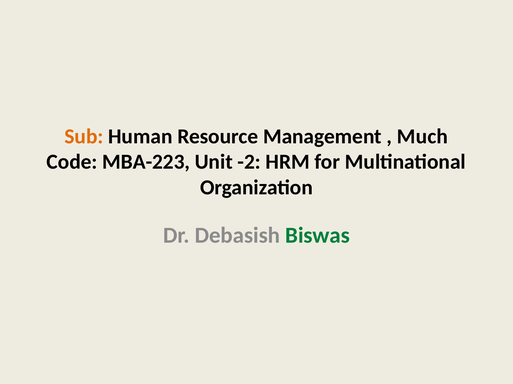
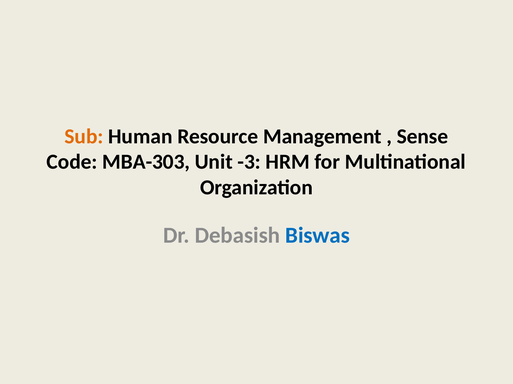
Much: Much -> Sense (422, 137)
MBA-223: MBA-223 -> MBA-303 (146, 162)
-2: -2 -> -3 (249, 162)
Biswas colour: green -> blue (318, 236)
